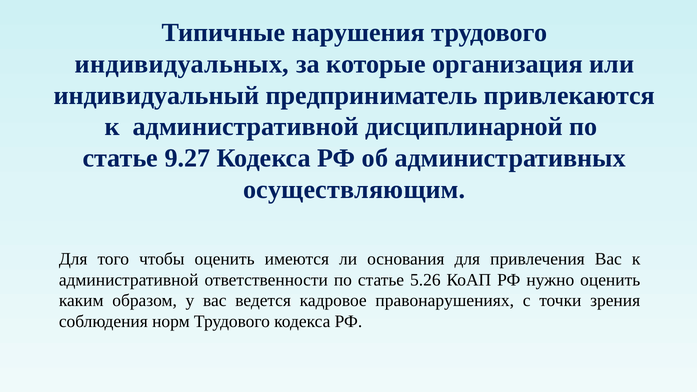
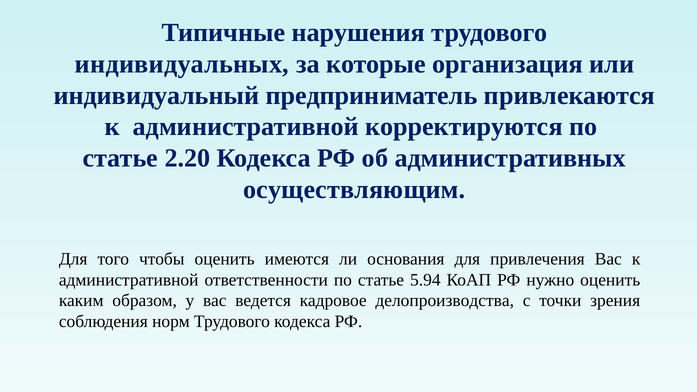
дисциплинарной: дисциплинарной -> корректируются (464, 127)
9.27: 9.27 -> 2.20 (187, 158)
5.26: 5.26 -> 5.94 (425, 280)
правонарушениях: правонарушениях -> делопроизводства (445, 301)
